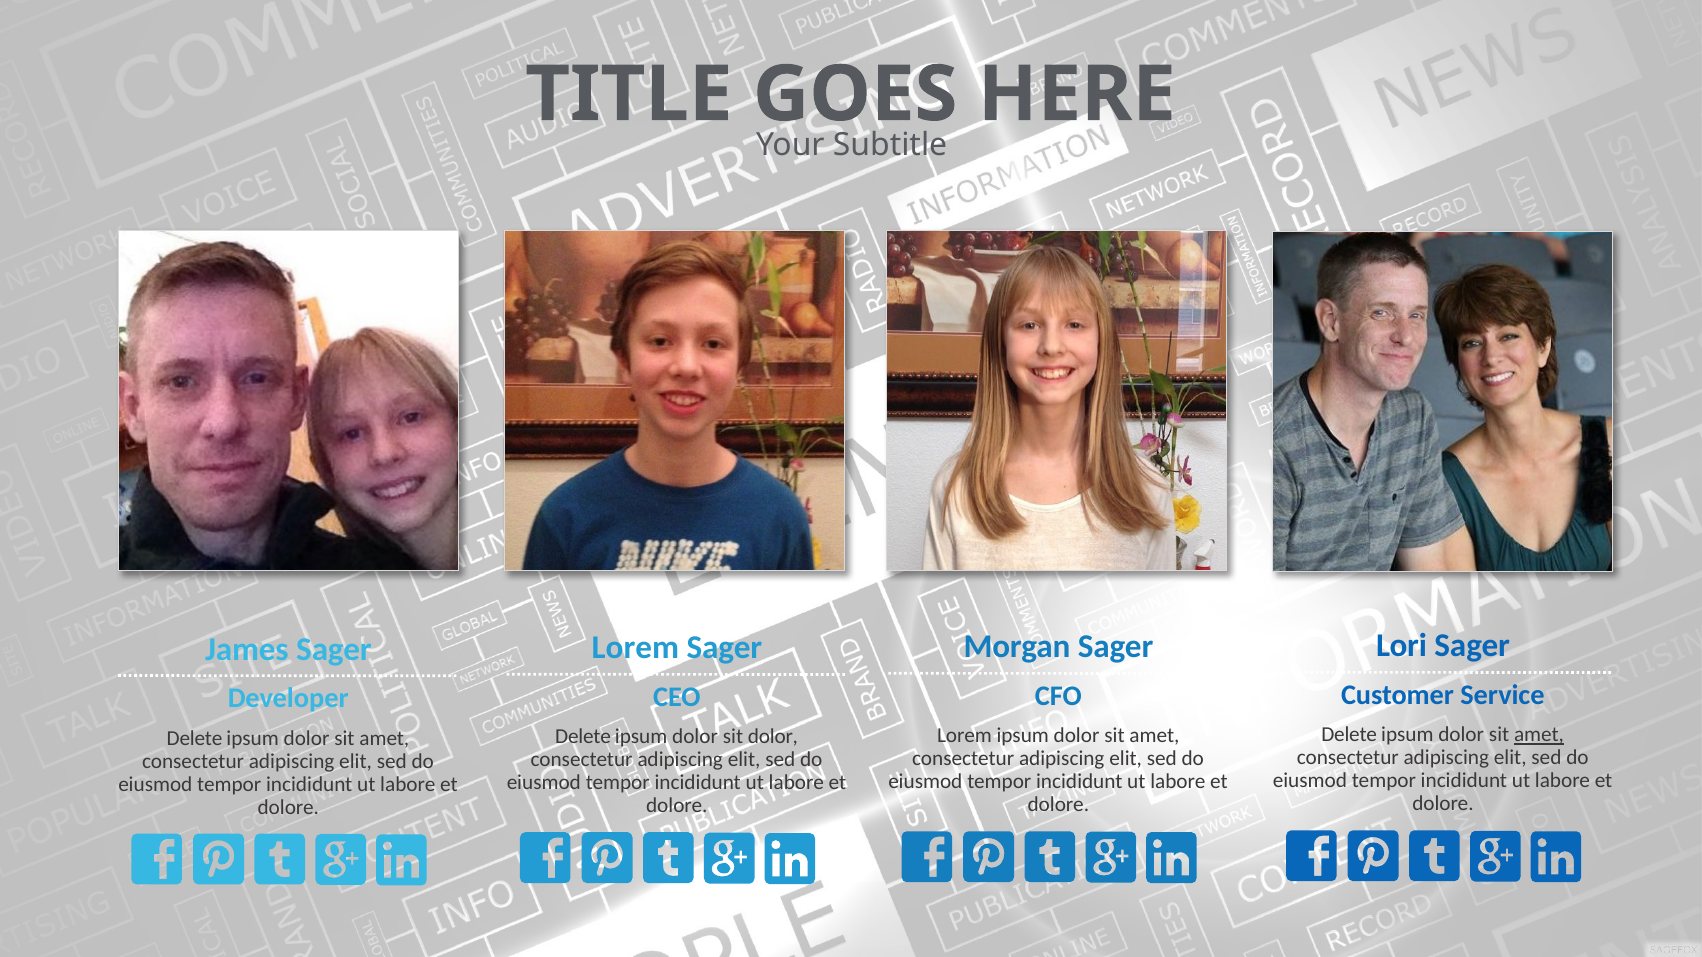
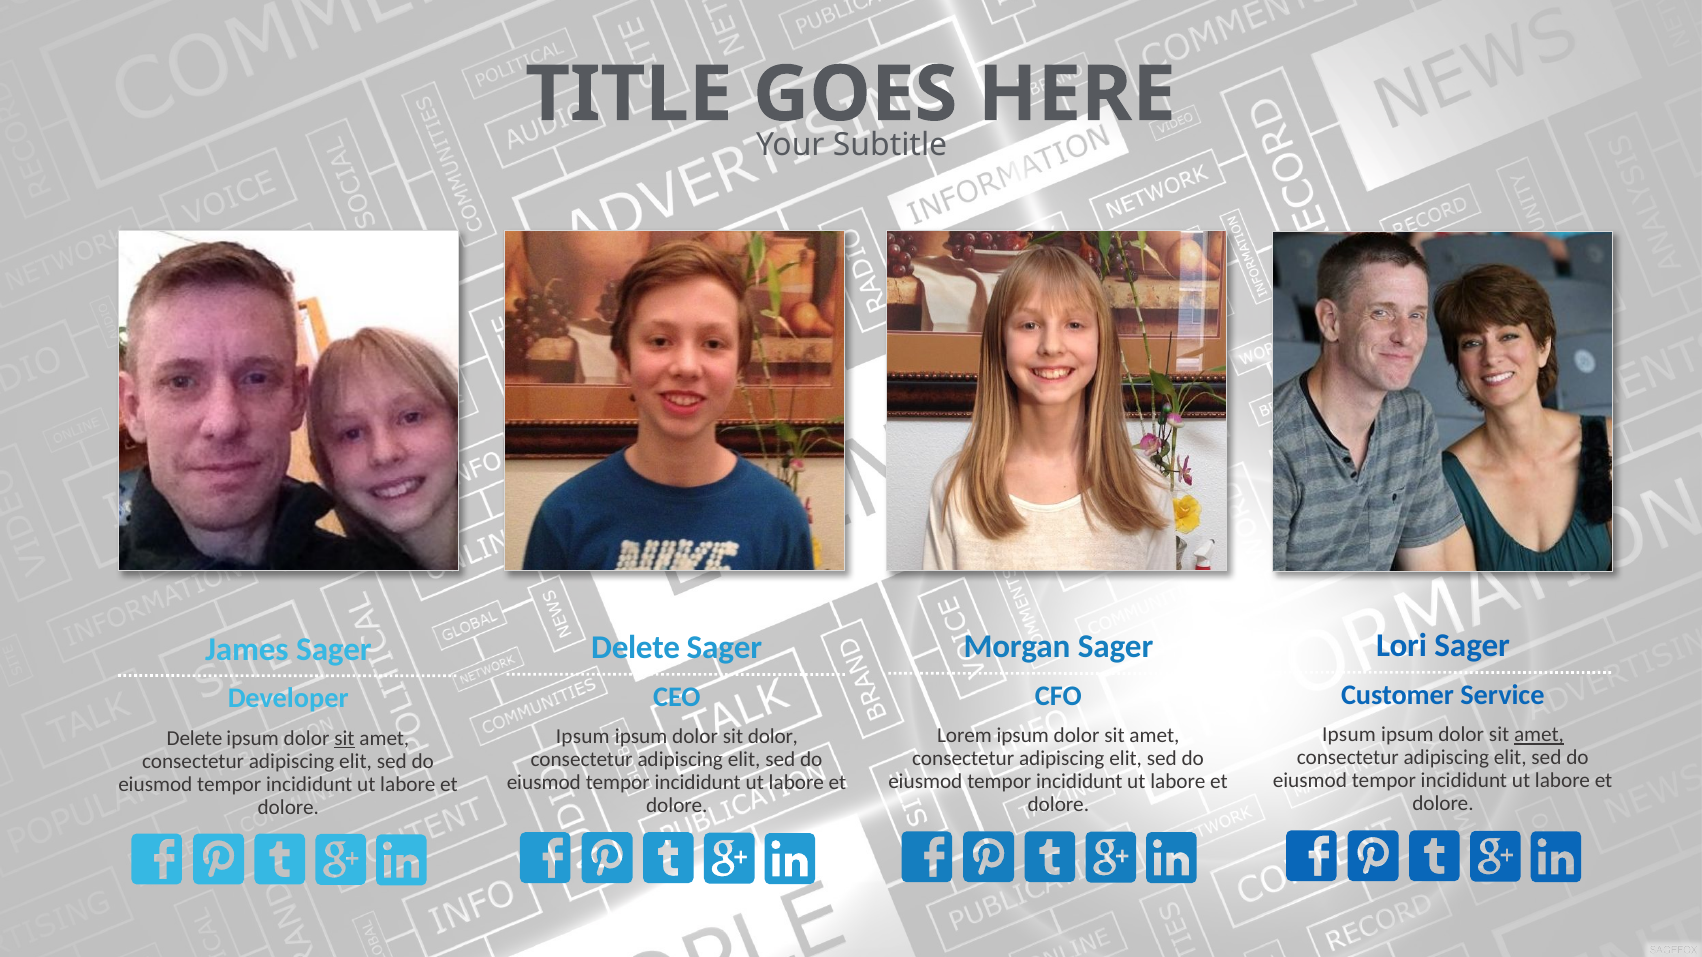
Lorem: Lorem -> Delete (636, 648)
Delete: Delete -> Ipsum (1349, 735)
Delete: Delete -> Ipsum (583, 737)
sit underline: none -> present (344, 738)
